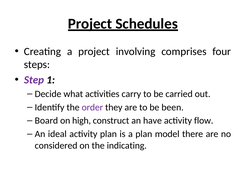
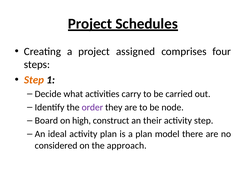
involving: involving -> assigned (136, 52)
Step colour: purple -> orange (34, 80)
been: been -> node (173, 108)
have: have -> their (152, 121)
activity flow: flow -> step (204, 121)
indicating: indicating -> approach (127, 146)
